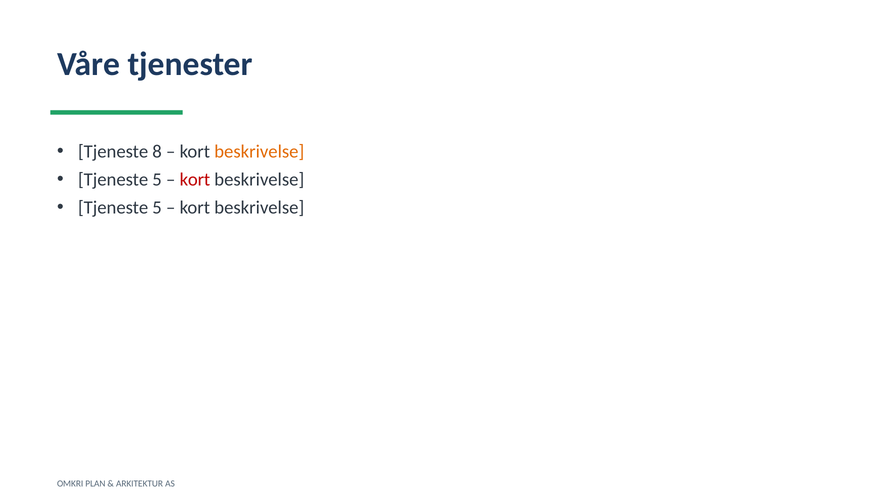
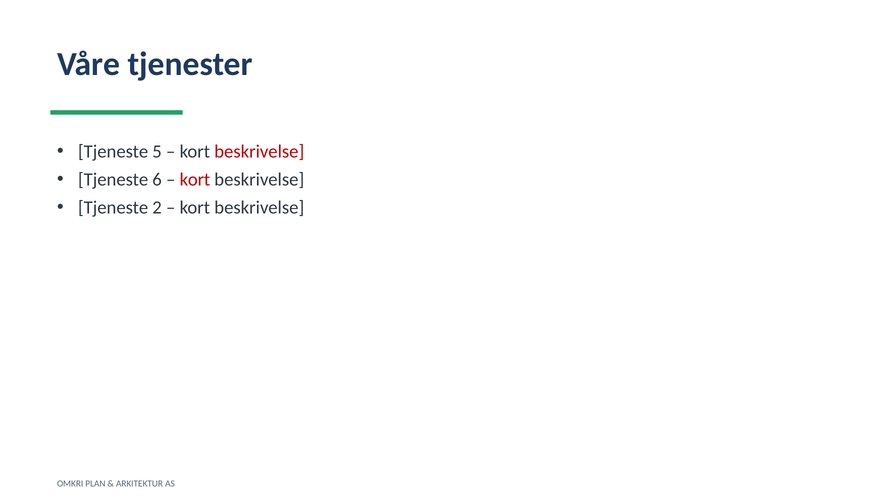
8: 8 -> 5 (157, 152)
beskrivelse colour: orange -> red (259, 152)
5: 5 -> 6 (157, 180)
5: 5 -> 2 (157, 208)
